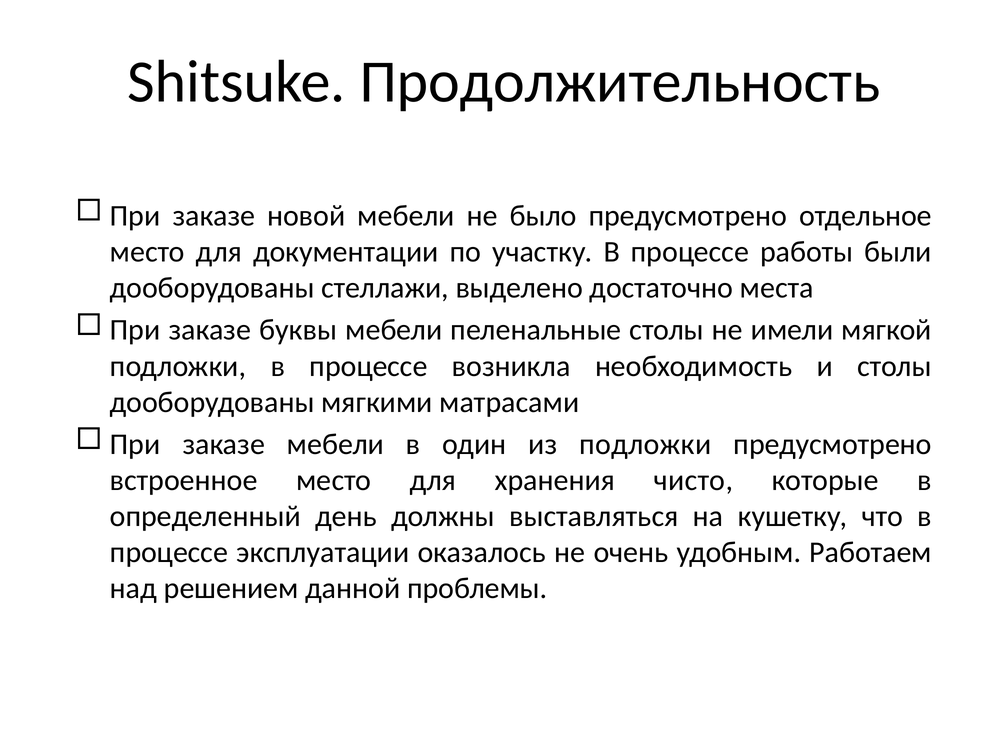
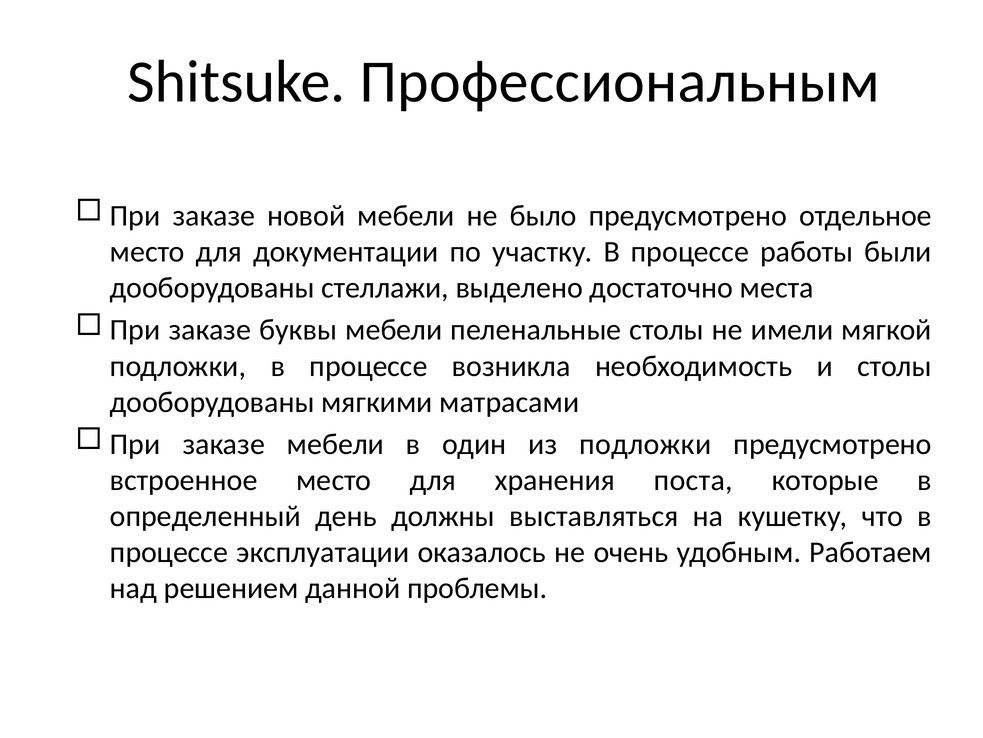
Продолжительность: Продолжительность -> Профессиональным (620, 82)
чисто: чисто -> поста (693, 480)
